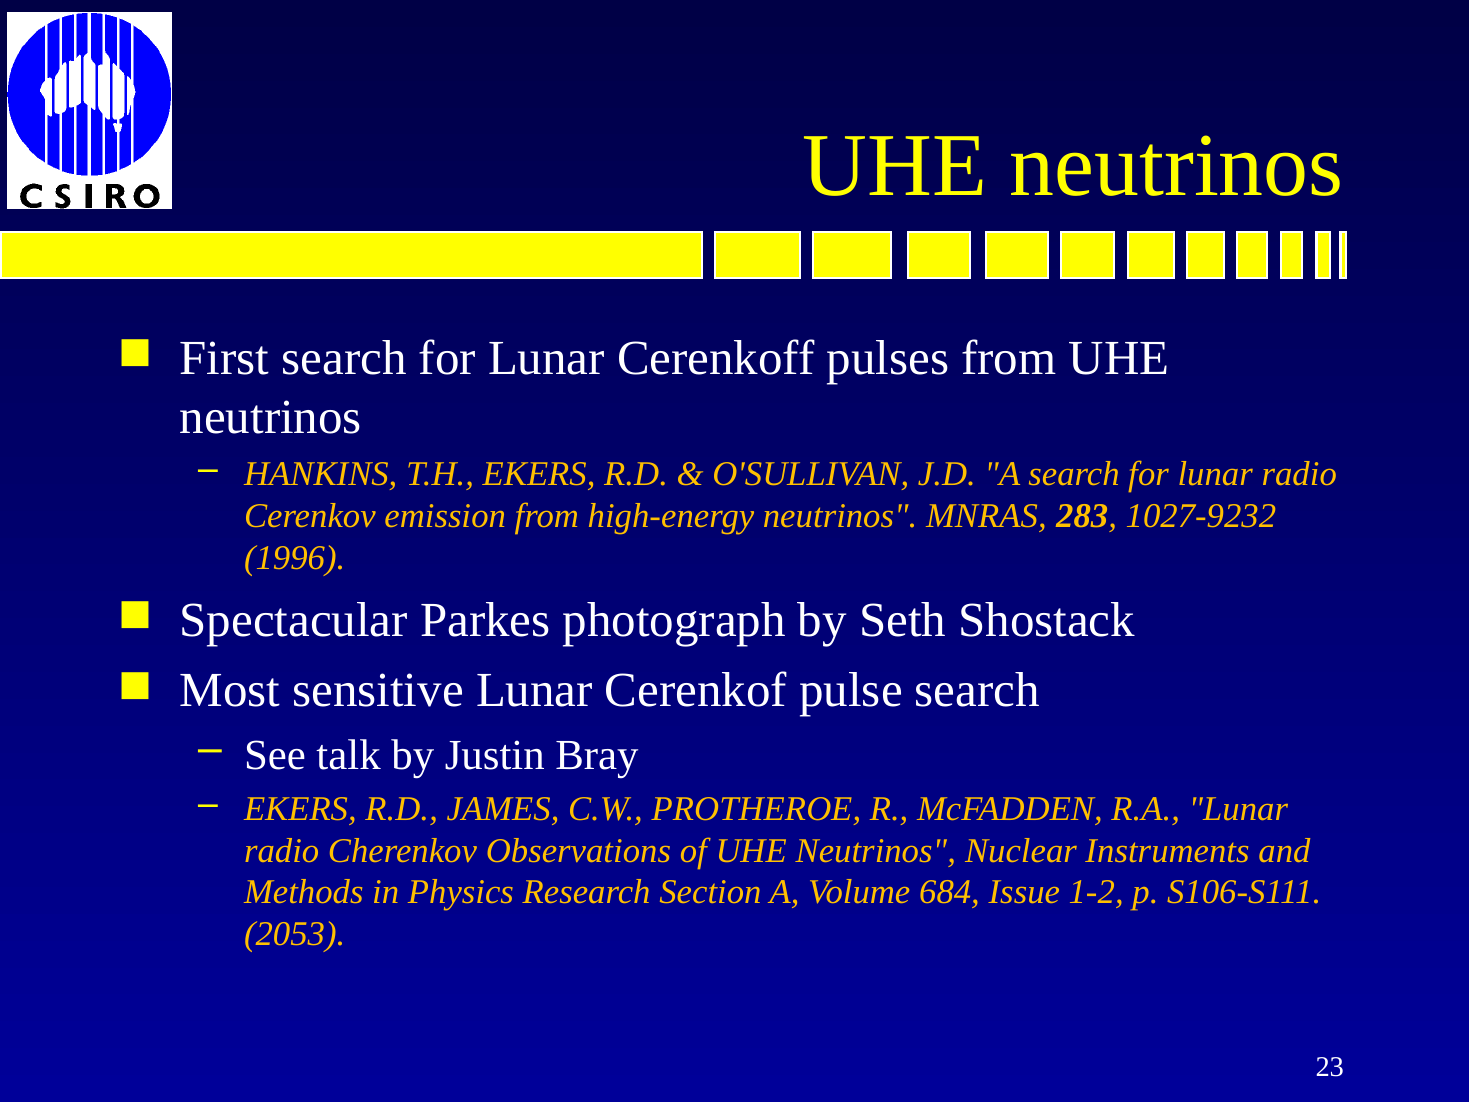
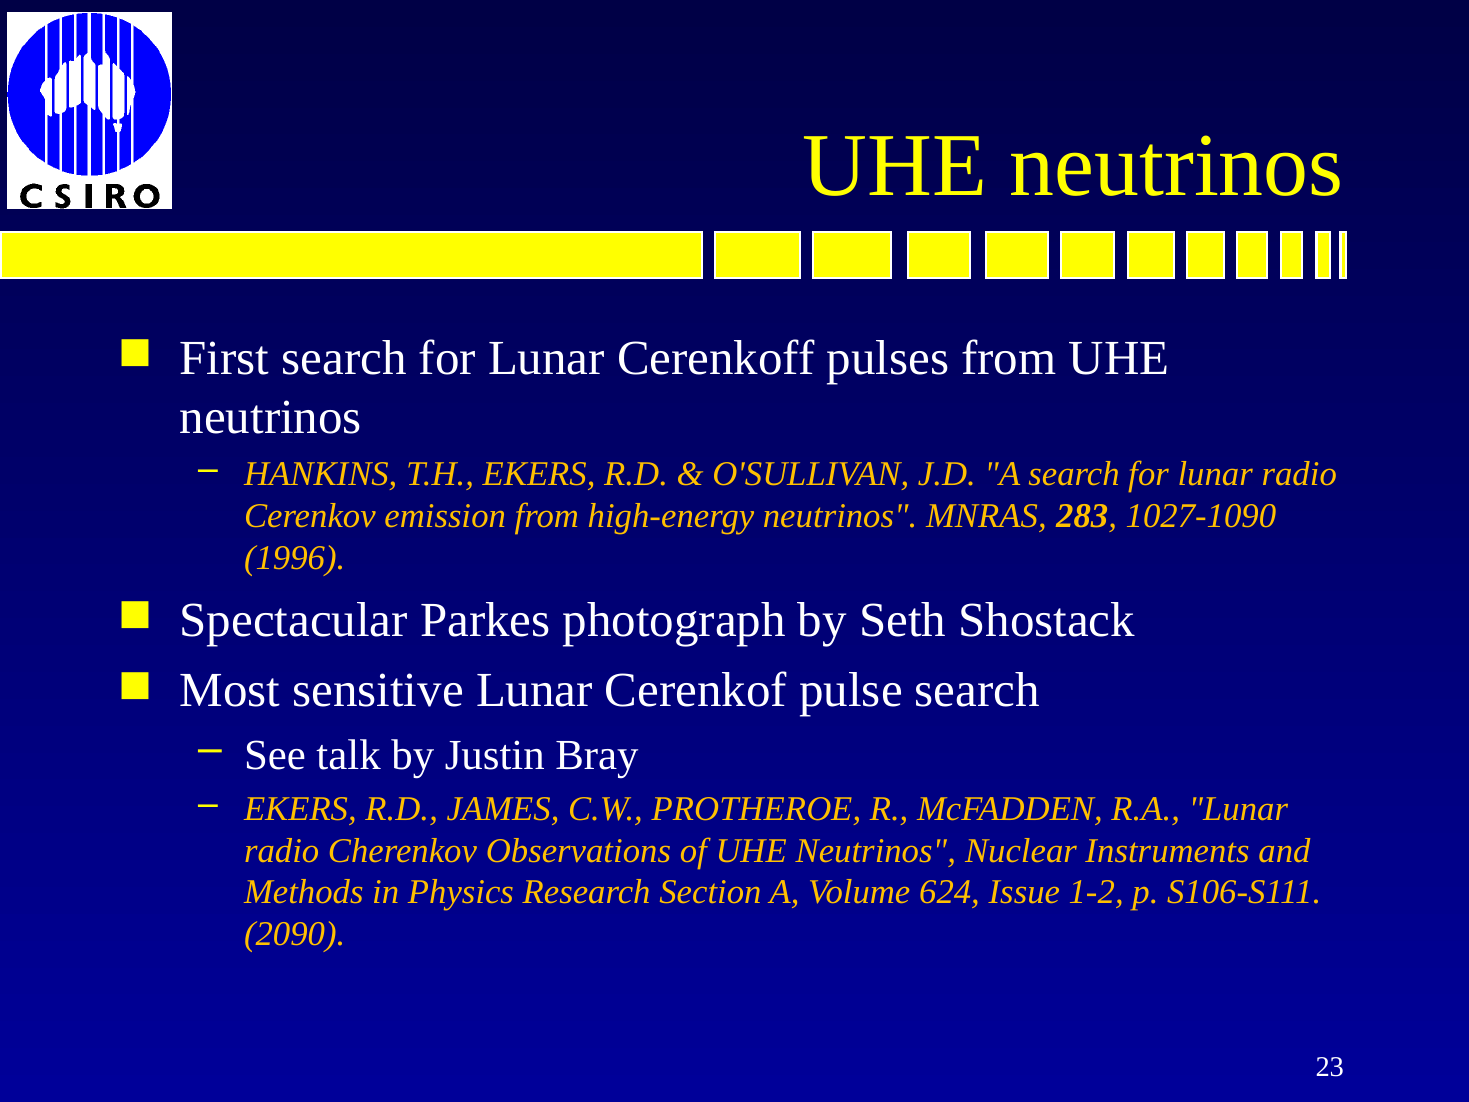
1027-9232: 1027-9232 -> 1027-1090 (1201, 516)
684: 684 -> 624 (950, 892)
2053: 2053 -> 2090 (295, 934)
